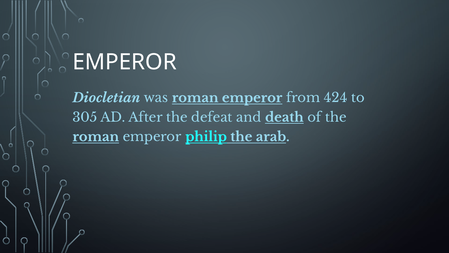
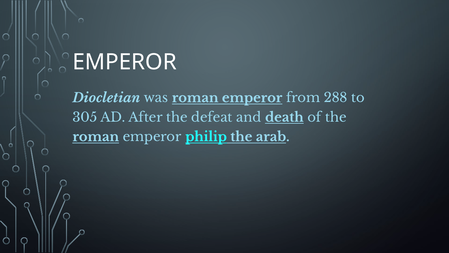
424: 424 -> 288 (336, 98)
